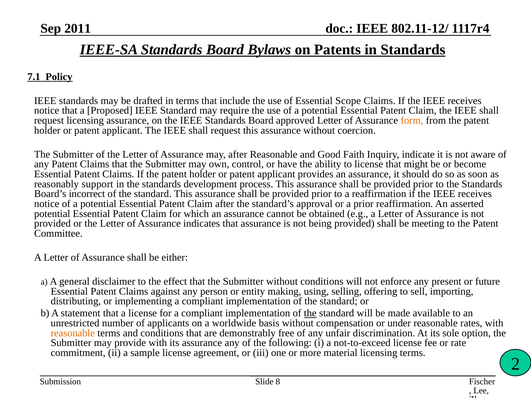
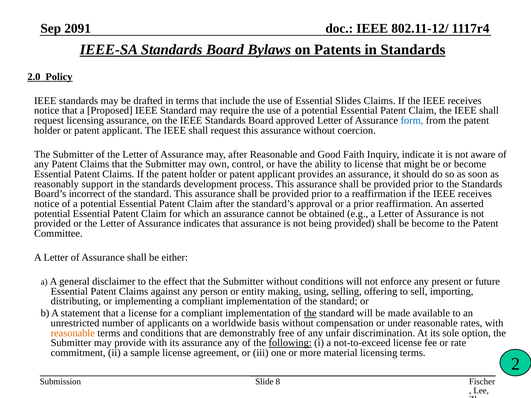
2011: 2011 -> 2091 (78, 28)
7.1: 7.1 -> 2.0 (34, 77)
Scope: Scope -> Slides (348, 101)
form colour: orange -> blue (412, 120)
be meeting: meeting -> become (428, 224)
following underline: none -> present (290, 343)
